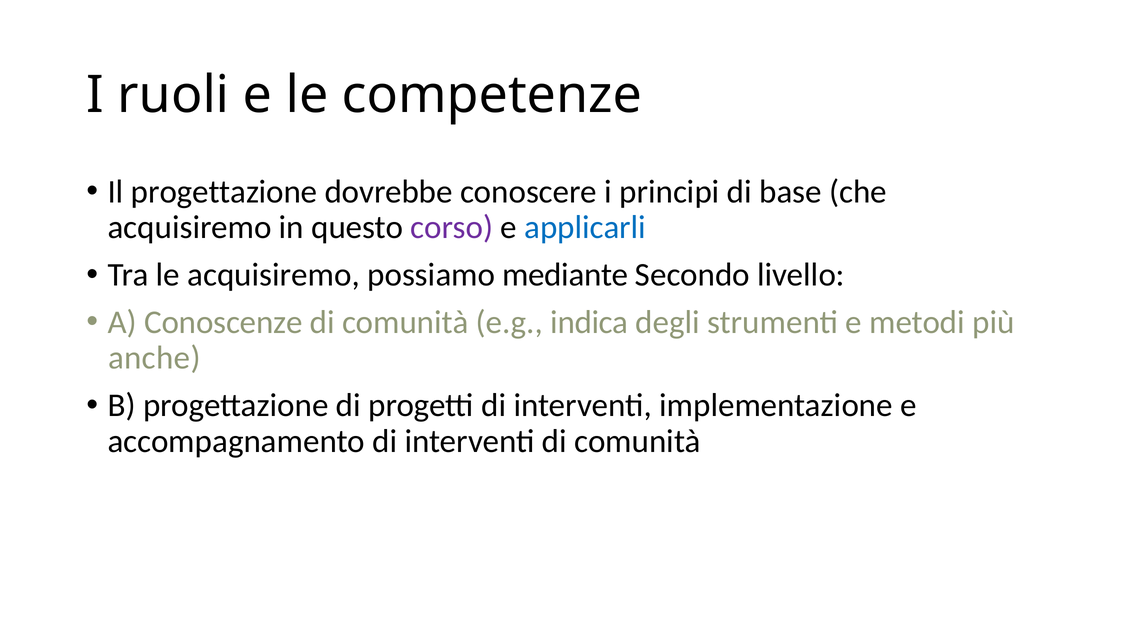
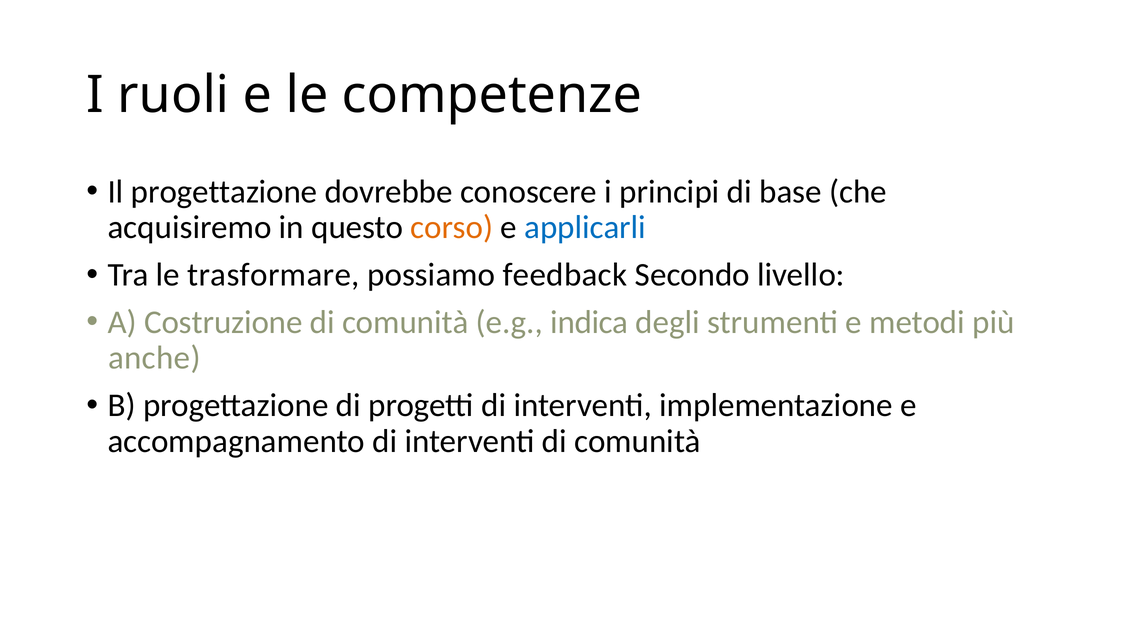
corso colour: purple -> orange (452, 227)
le acquisiremo: acquisiremo -> trasformare (273, 275)
mediante: mediante -> feedback (565, 275)
Conoscenze: Conoscenze -> Costruzione (223, 322)
